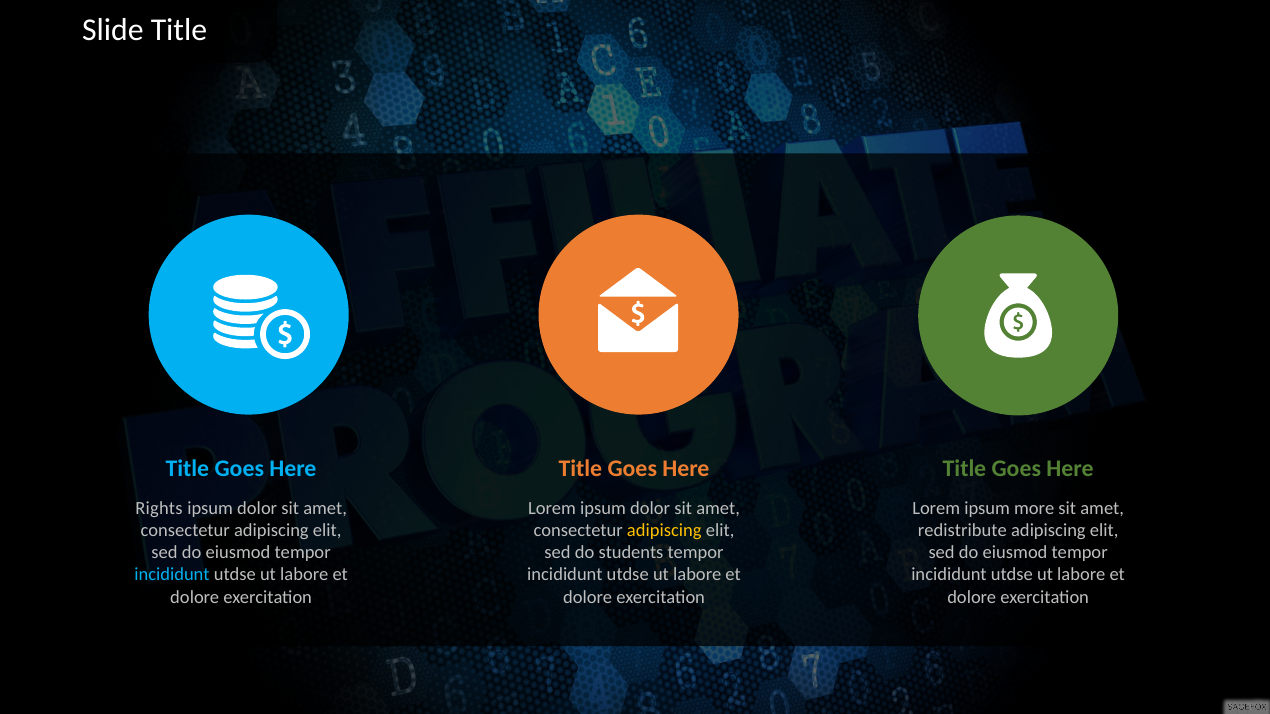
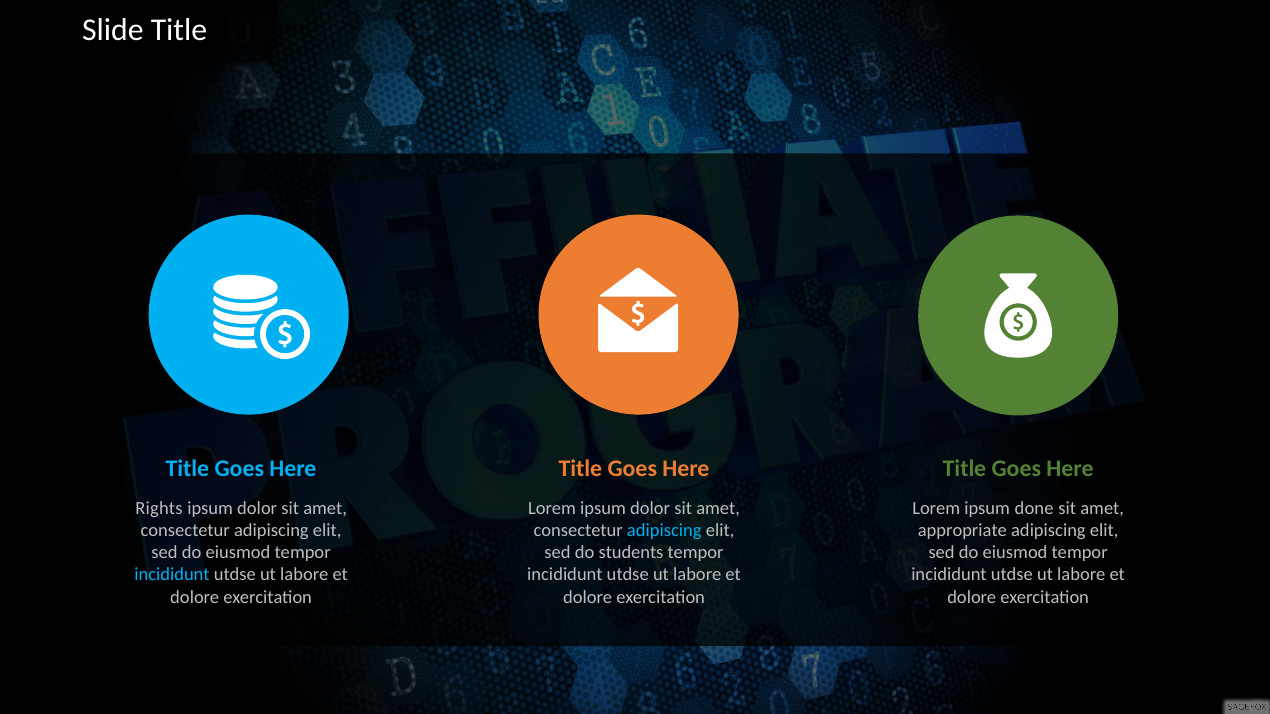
more: more -> done (1034, 508)
adipiscing colour: yellow -> light blue (664, 531)
redistribute: redistribute -> appropriate (962, 531)
